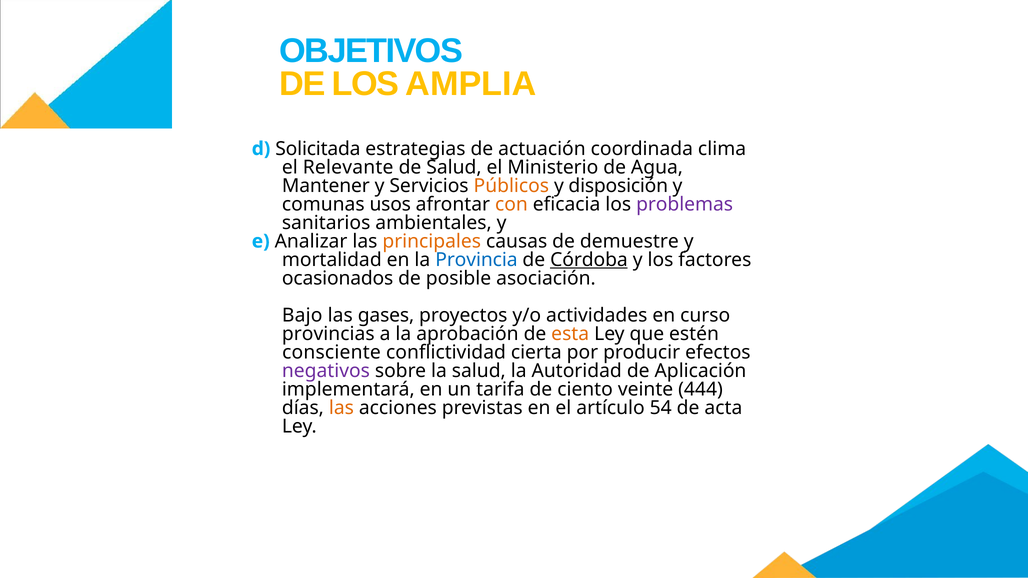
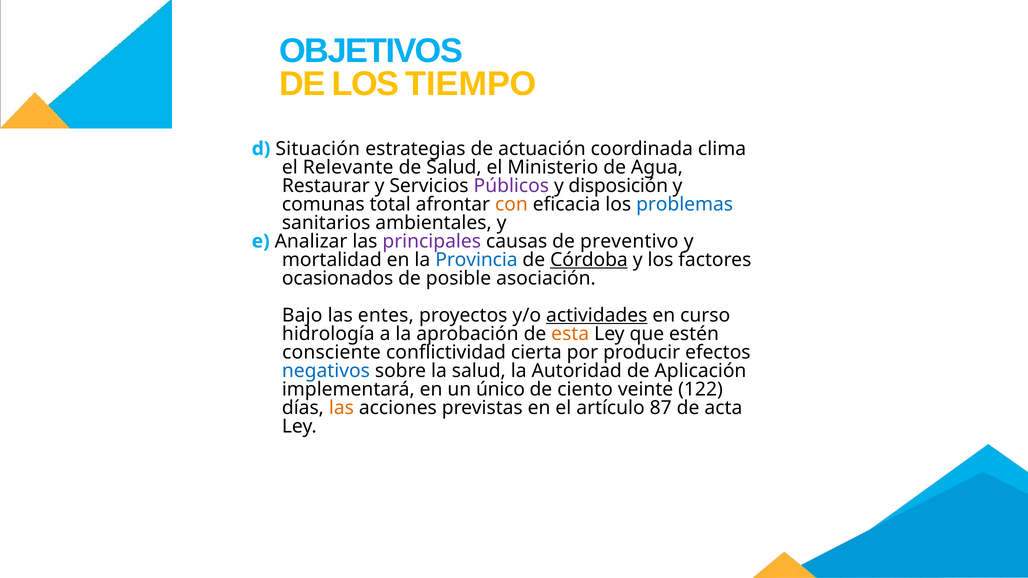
AMPLIA: AMPLIA -> TIEMPO (471, 84)
Solicitada: Solicitada -> Situación (318, 149)
Mantener: Mantener -> Restaurar (326, 186)
Públicos colour: orange -> purple (511, 186)
usos: usos -> total (390, 204)
problemas colour: purple -> blue (685, 204)
principales colour: orange -> purple (432, 241)
demuestre: demuestre -> preventivo (629, 241)
gases: gases -> entes (386, 315)
actividades underline: none -> present (597, 315)
provincias: provincias -> hidrología (328, 334)
negativos colour: purple -> blue (326, 371)
tarifa: tarifa -> único (500, 389)
444: 444 -> 122 (701, 389)
54: 54 -> 87 (661, 408)
